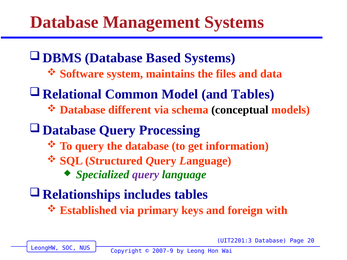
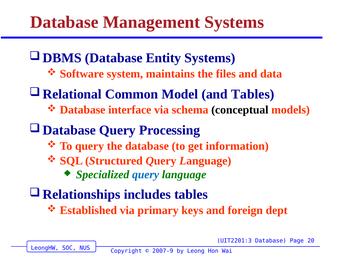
Based: Based -> Entity (164, 58)
different: different -> interface (130, 110)
query colour: purple -> blue (146, 175)
with: with -> dept (277, 210)
